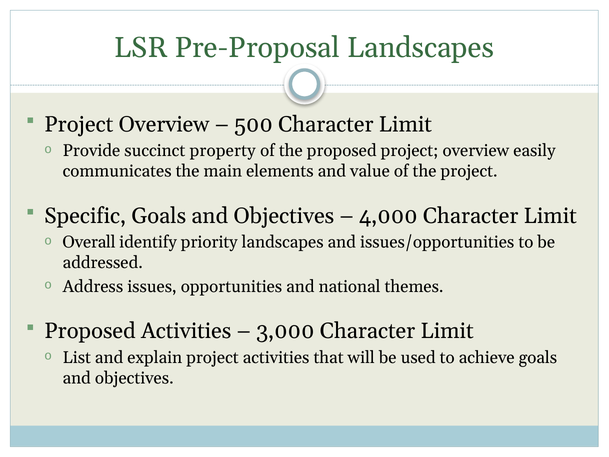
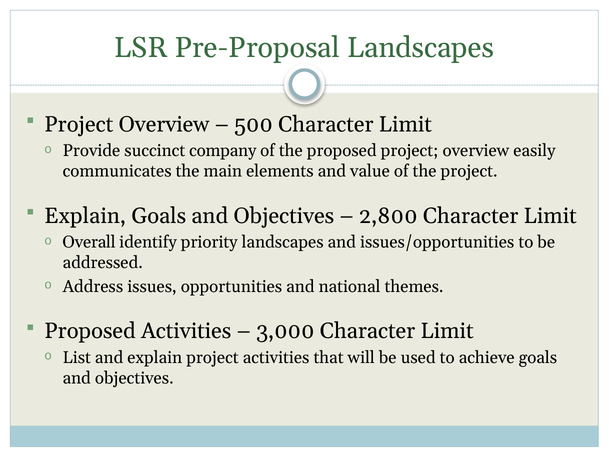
property: property -> company (223, 151)
Specific: Specific -> Explain (85, 216)
4,000: 4,000 -> 2,800 (388, 216)
